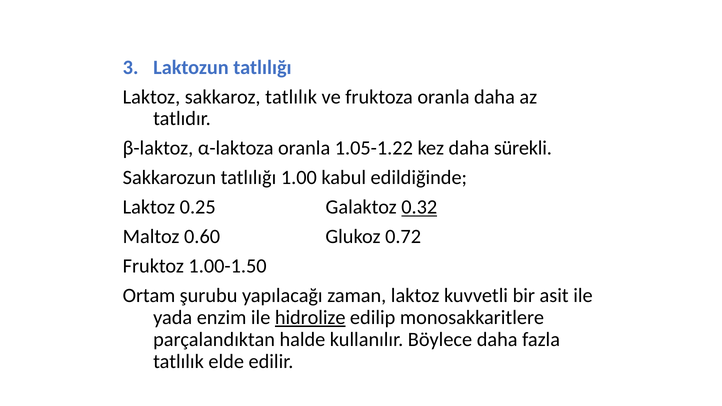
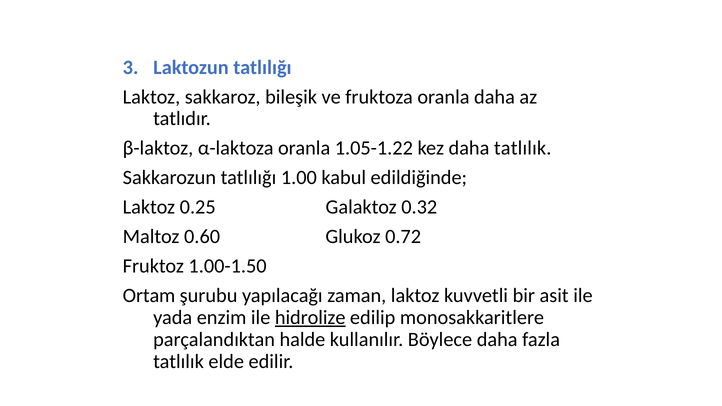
sakkaroz tatlılık: tatlılık -> bileşik (291, 97)
daha sürekli: sürekli -> tatlılık (523, 148)
0.32 underline: present -> none (419, 207)
